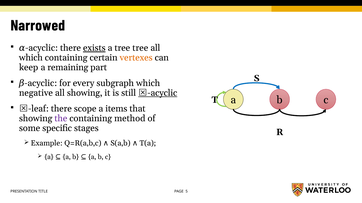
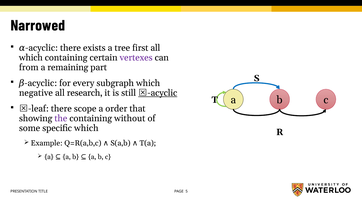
exists underline: present -> none (94, 48)
tree tree: tree -> first (140, 48)
vertexes colour: orange -> purple (136, 58)
keep: keep -> from (29, 68)
all showing: showing -> research (85, 93)
items: items -> order (116, 109)
method: method -> without (130, 119)
specific stages: stages -> which (86, 129)
